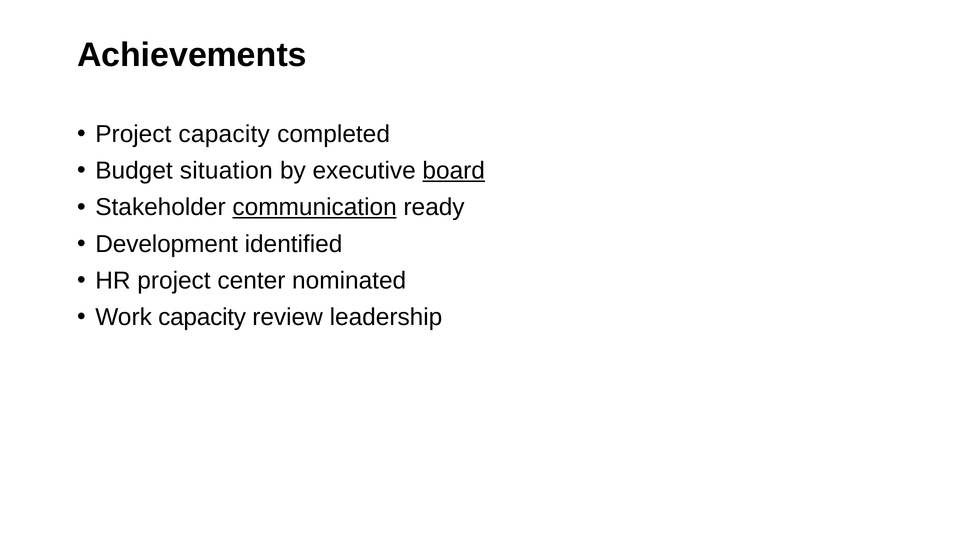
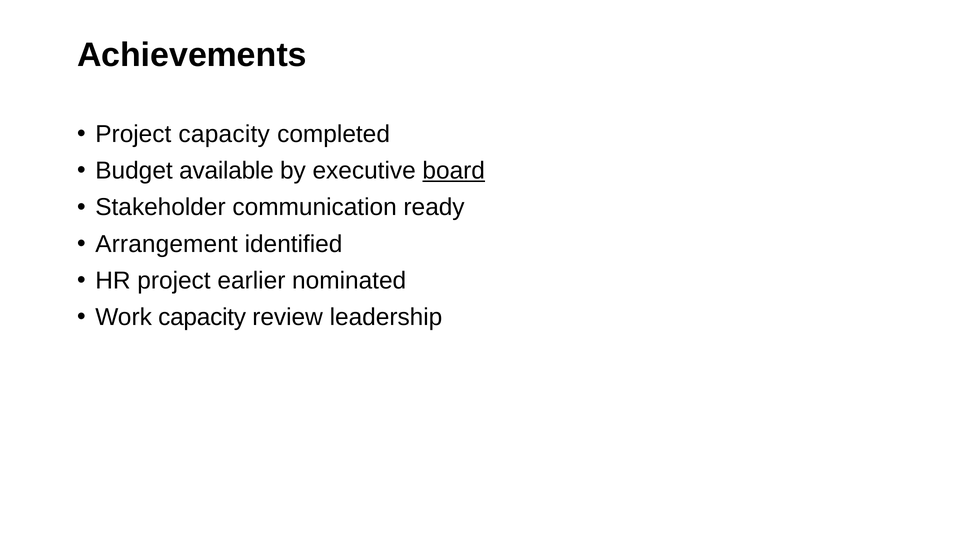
situation: situation -> available (227, 171)
communication underline: present -> none (315, 207)
Development: Development -> Arrangement (167, 244)
center: center -> earlier (251, 281)
